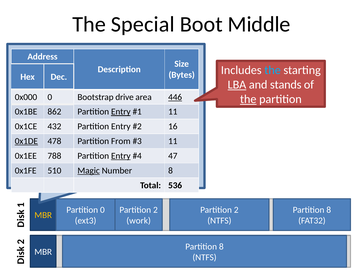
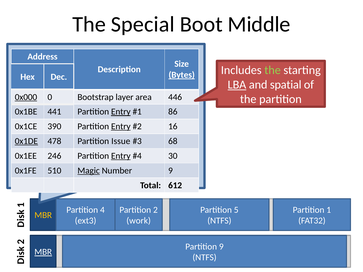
the colour: light blue -> light green (273, 70)
Bytes underline: none -> present (182, 75)
stands: stands -> spatial (286, 85)
0x000 underline: none -> present (26, 97)
drive: drive -> layer (125, 97)
446 underline: present -> none (175, 97)
the underline: present -> none (248, 99)
862: 862 -> 441 (54, 112)
11: 11 -> 86 (173, 112)
432: 432 -> 390 (54, 127)
Entry underline: none -> present (121, 127)
From: From -> Issue (121, 141)
11: 11 -> 68 (173, 141)
788: 788 -> 246 (54, 156)
47: 47 -> 30 (173, 156)
Number 8: 8 -> 9 (171, 171)
536: 536 -> 612 (175, 185)
Partition 0: 0 -> 4 (102, 210)
2: 2 -> 5 (236, 210)
8: 8 -> 1 (329, 210)
8: 8 -> 9 (221, 247)
MBR underline: none -> present (43, 252)
